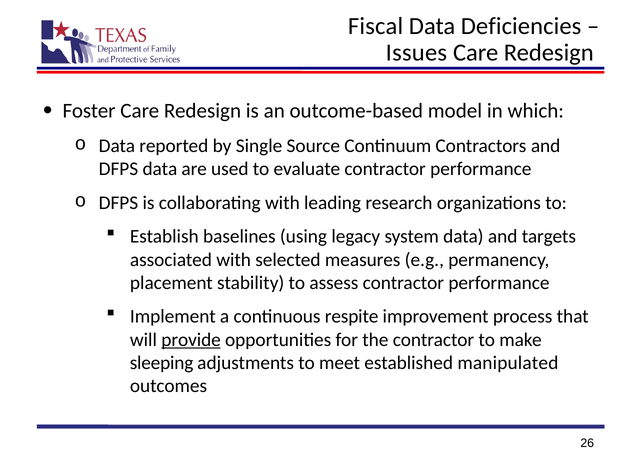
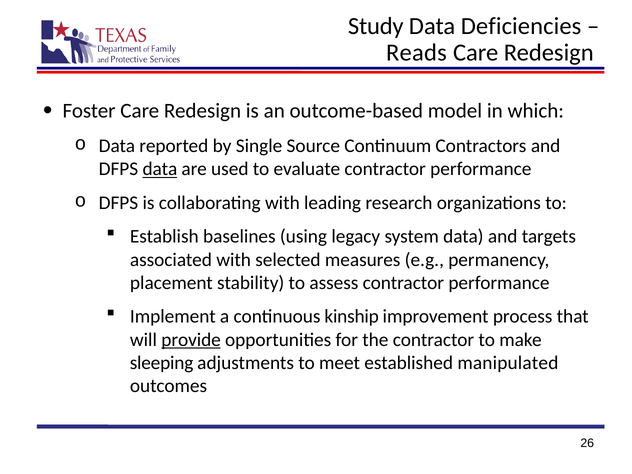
Fiscal: Fiscal -> Study (376, 26)
Issues: Issues -> Reads (416, 53)
data underline: none -> present (160, 169)
respite: respite -> kinship (352, 317)
